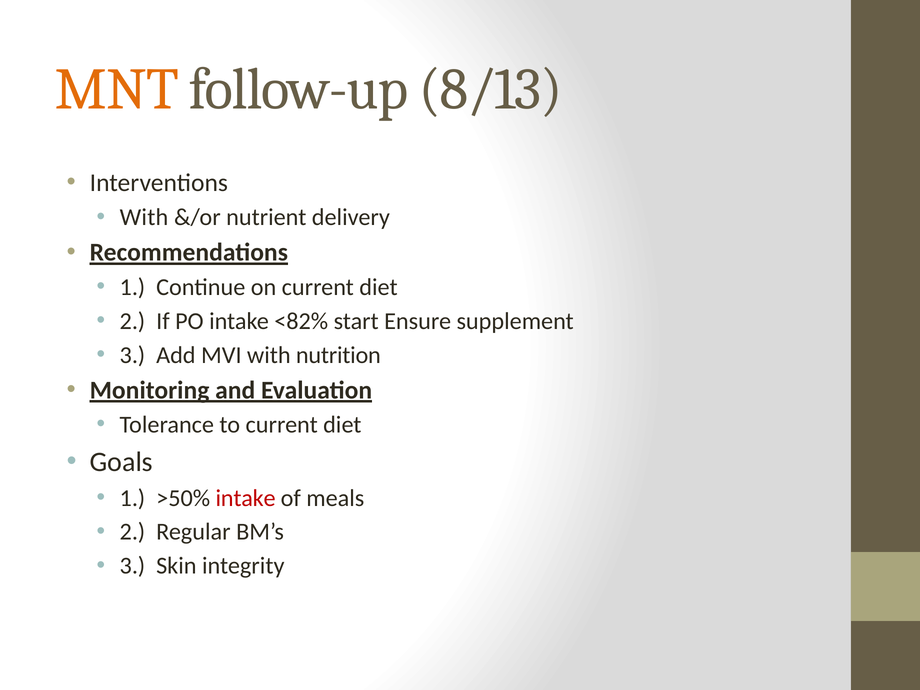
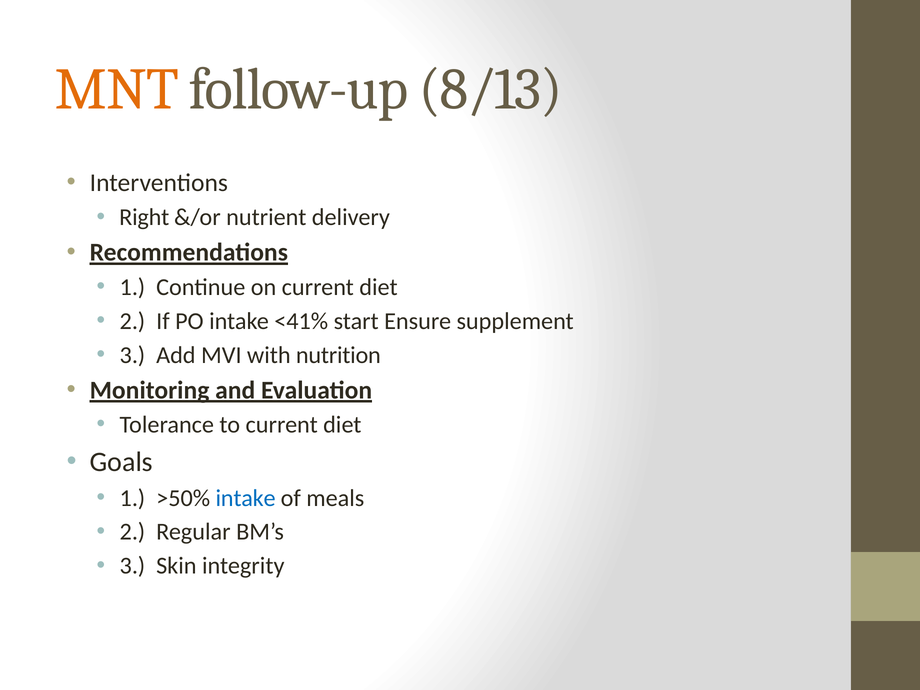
With: With -> Right (144, 217)
<82%: <82% -> <41% (301, 321)
intake colour: red -> blue (246, 498)
